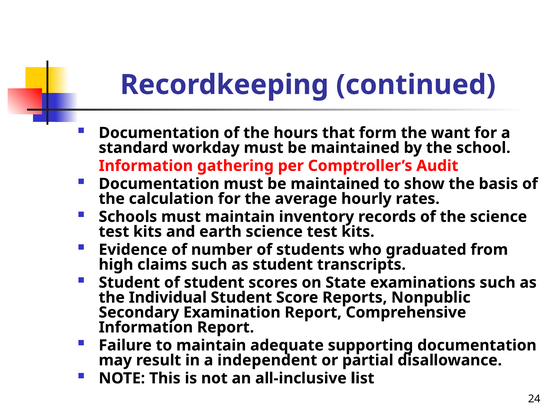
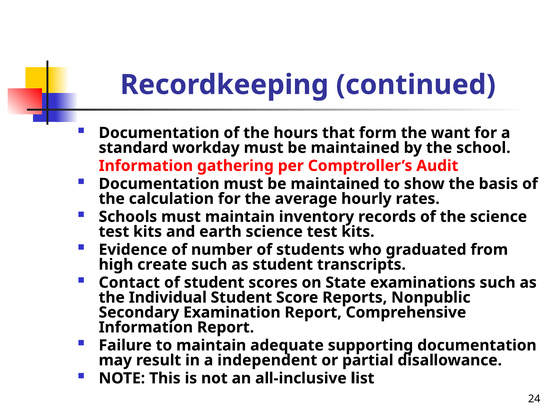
claims: claims -> create (162, 264)
Student: Student -> Contact (129, 282)
